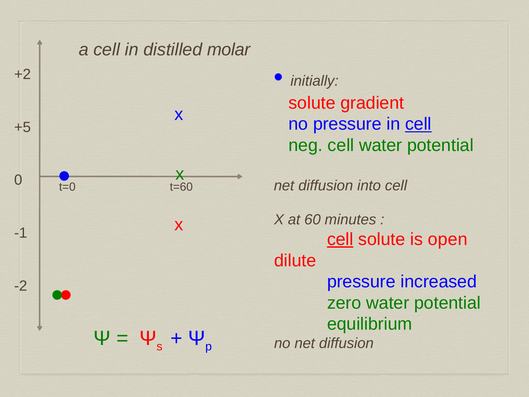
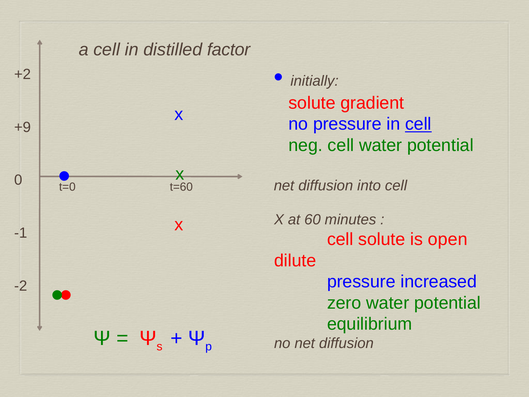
molar: molar -> factor (229, 50)
+5: +5 -> +9 (23, 127)
cell underline: present -> none (340, 239)
